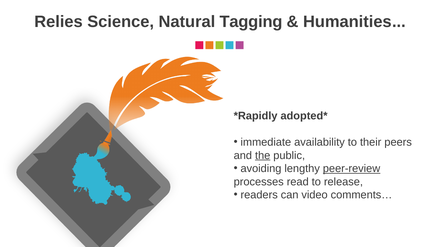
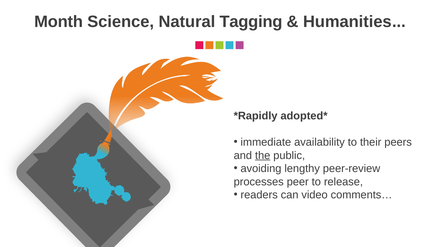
Relies: Relies -> Month (59, 22)
peer-review underline: present -> none (352, 169)
read: read -> peer (298, 182)
